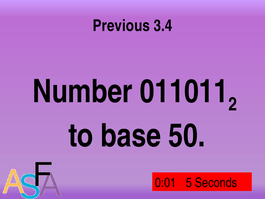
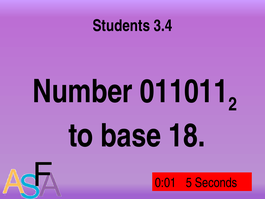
Previous: Previous -> Students (121, 26)
50: 50 -> 18 (187, 136)
